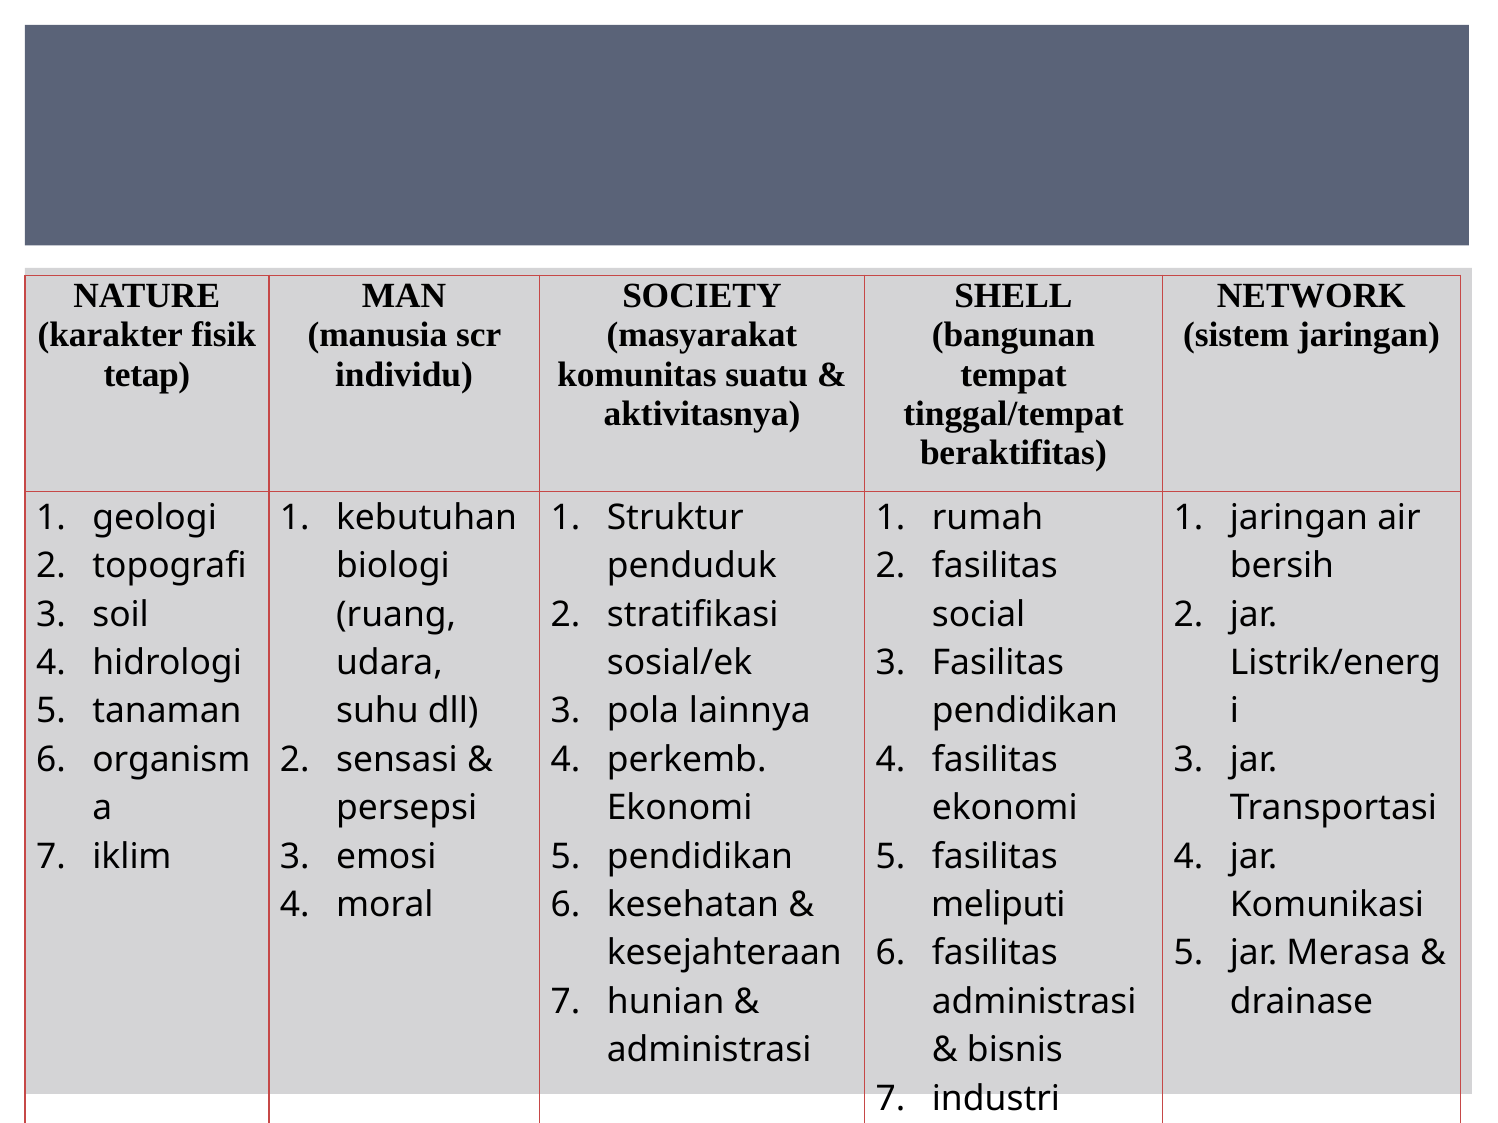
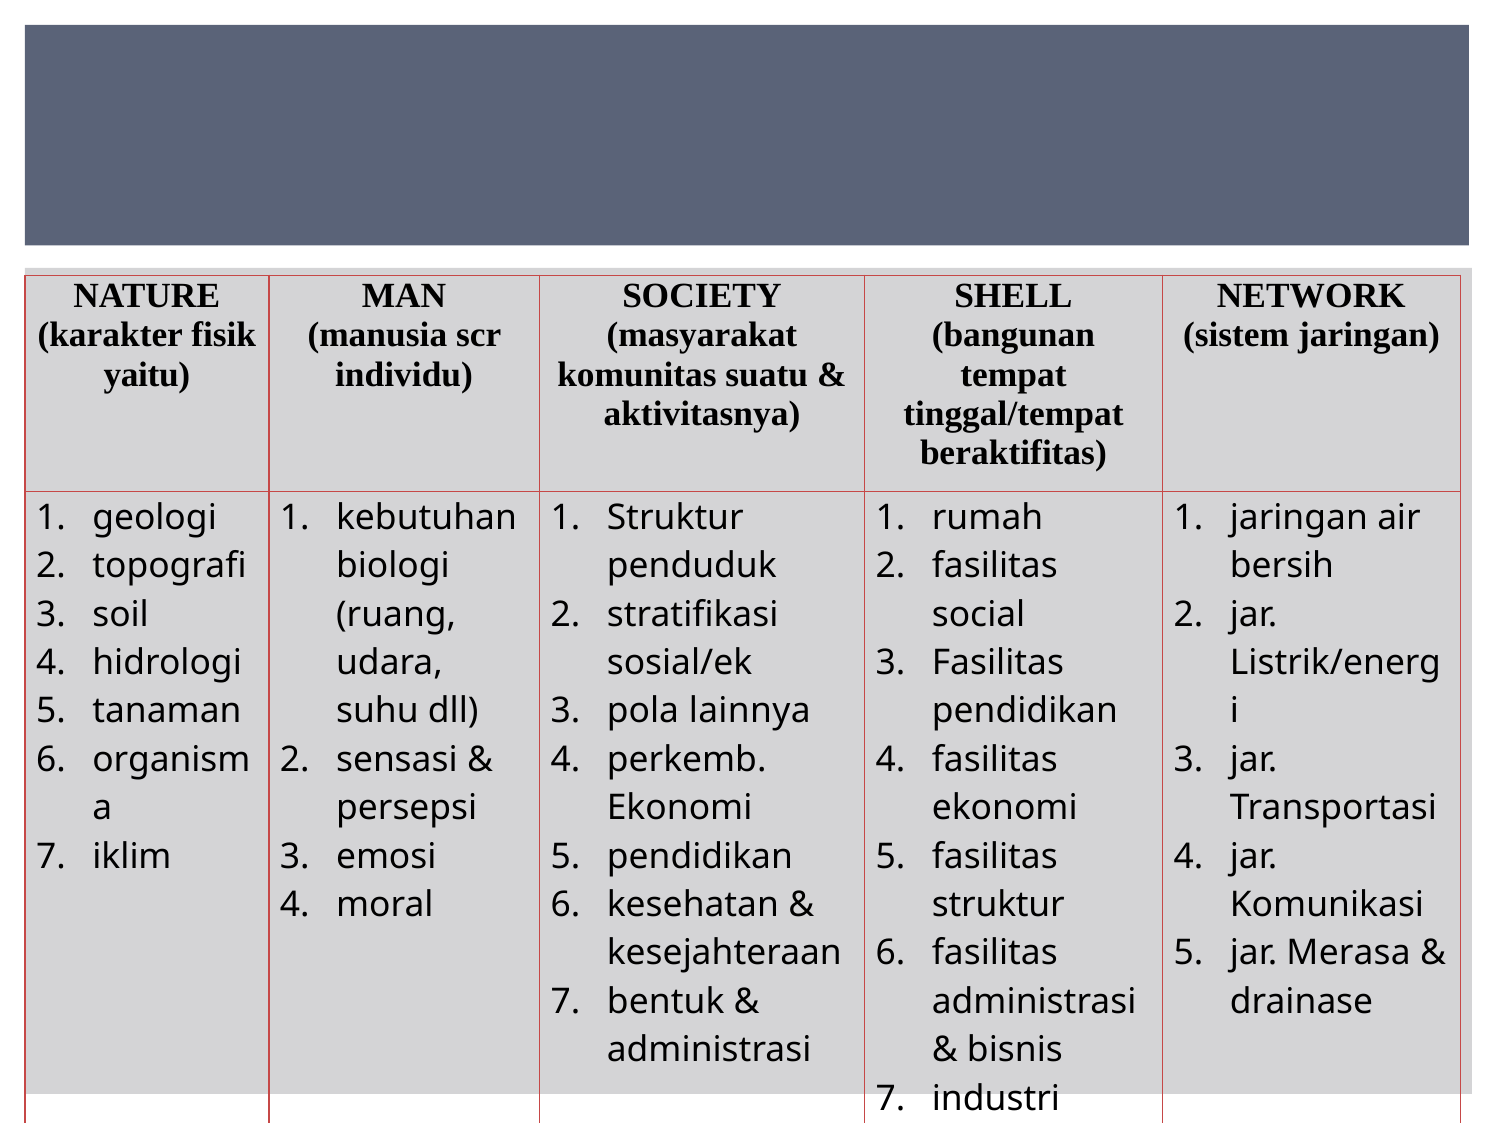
tetap: tetap -> yaitu (147, 375)
meliputi: meliputi -> struktur (998, 905)
hunian: hunian -> bentuk (666, 1002)
